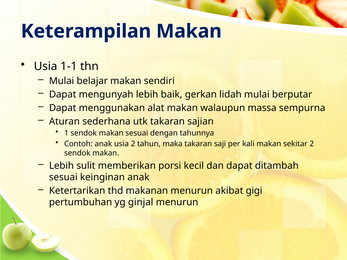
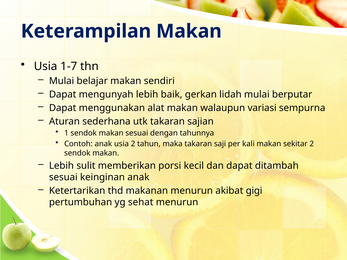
1-1: 1-1 -> 1-7 (69, 66)
massa: massa -> variasi (262, 108)
ginjal: ginjal -> sehat (141, 202)
